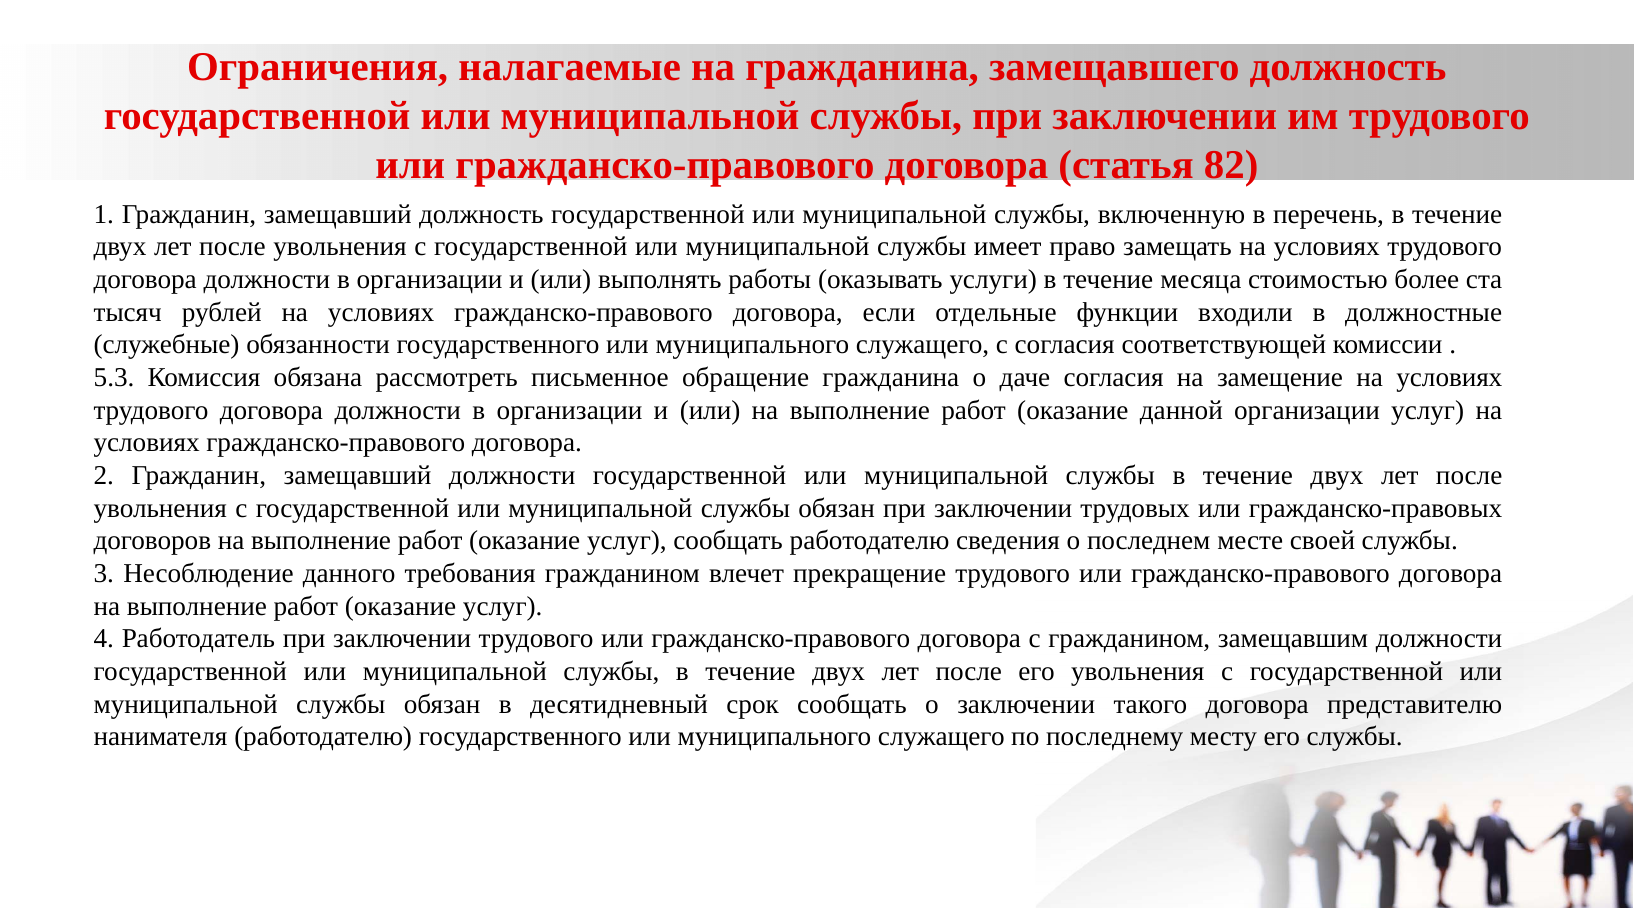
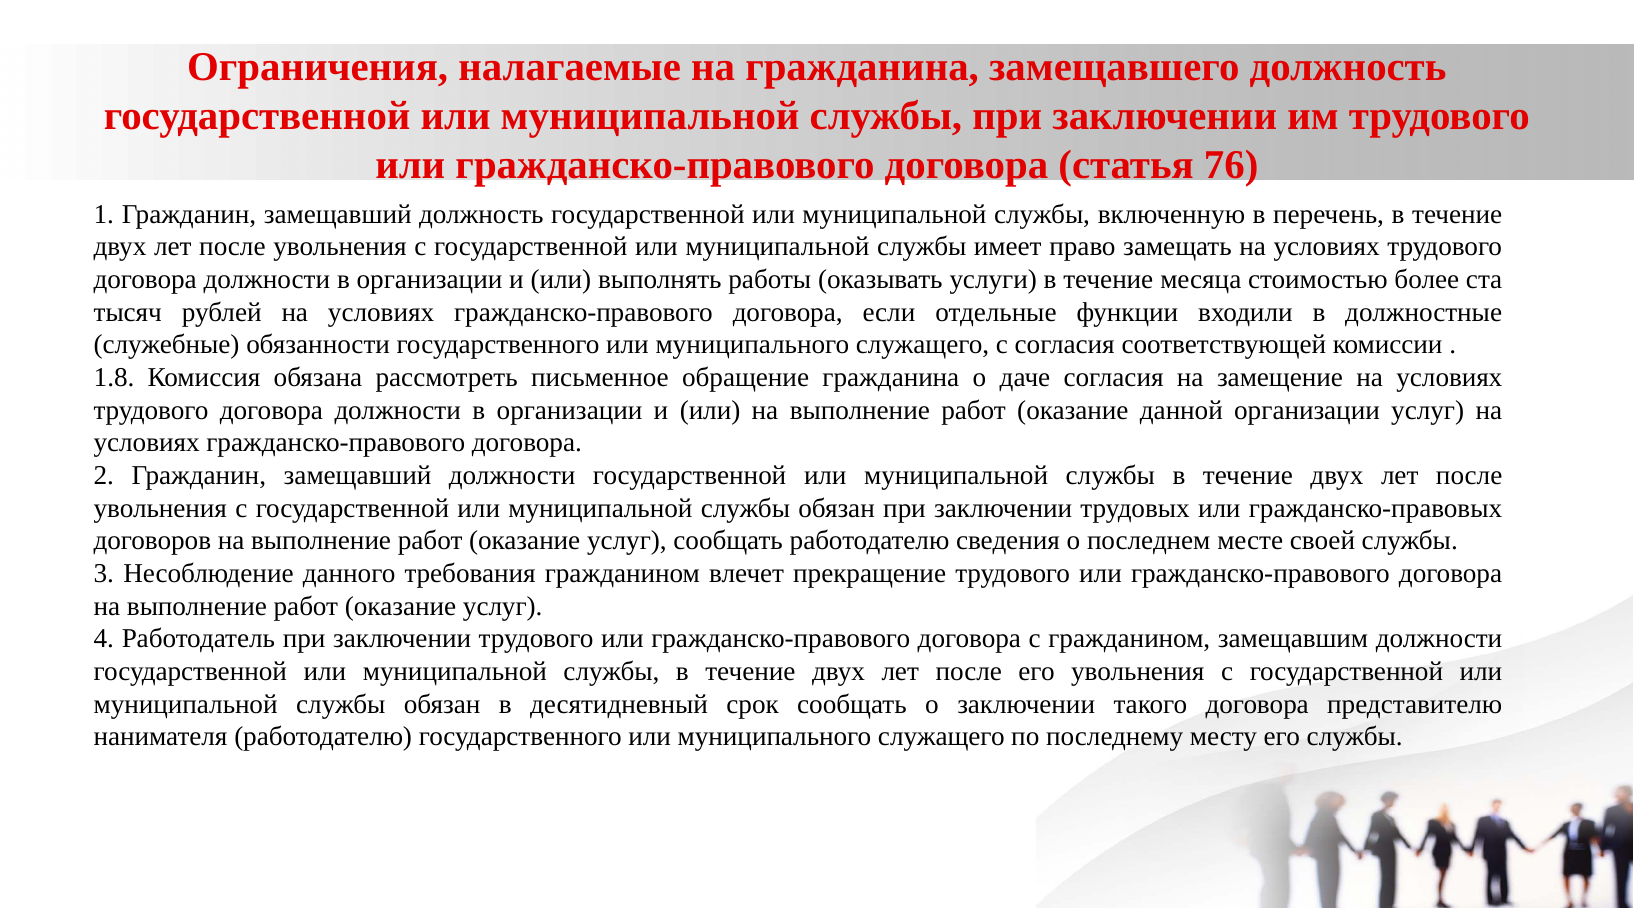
82: 82 -> 76 (1231, 165)
5.3: 5.3 -> 1.8 (114, 378)
